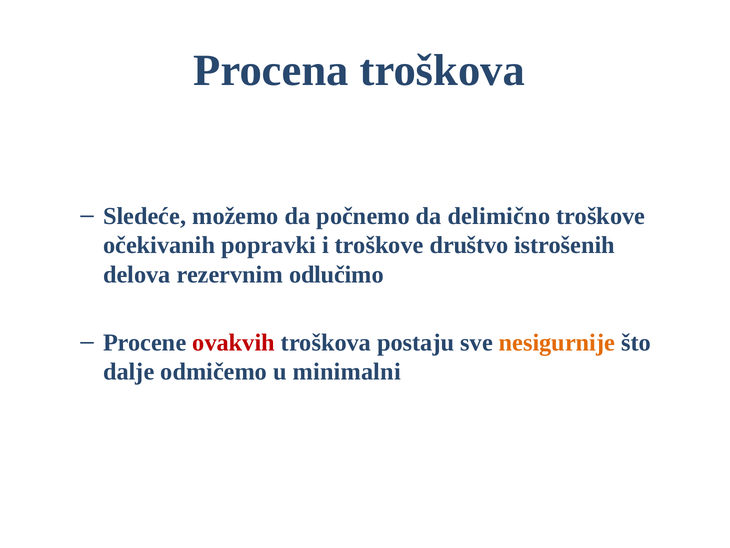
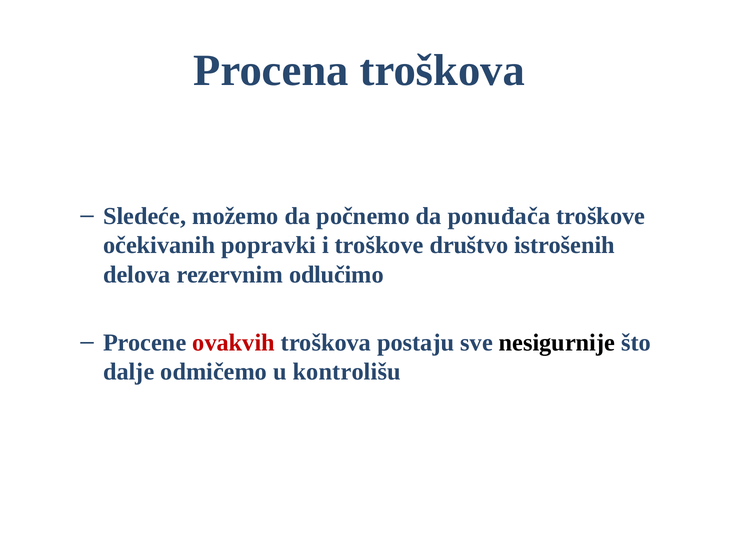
delimično: delimično -> ponuđača (499, 216)
nesigurnije colour: orange -> black (557, 342)
minimalni: minimalni -> kontrolišu (347, 372)
